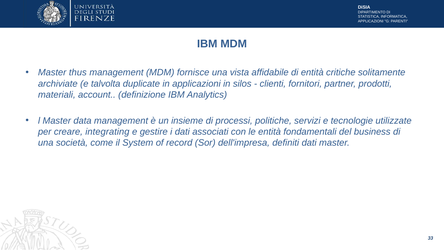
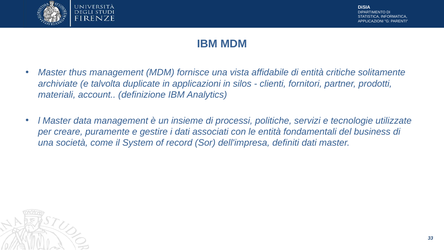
integrating: integrating -> puramente (107, 132)
